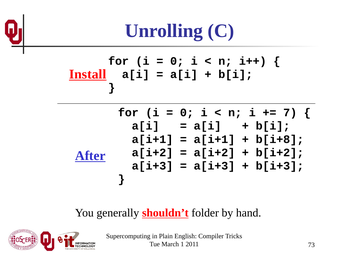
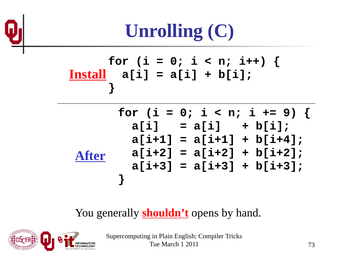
7: 7 -> 9 (290, 113)
b[i+8: b[i+8 -> b[i+4 (280, 139)
folder: folder -> opens (205, 213)
